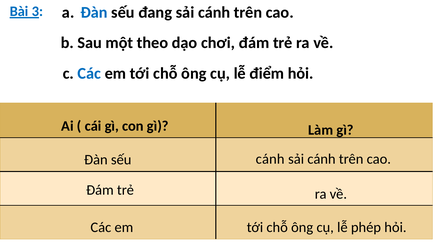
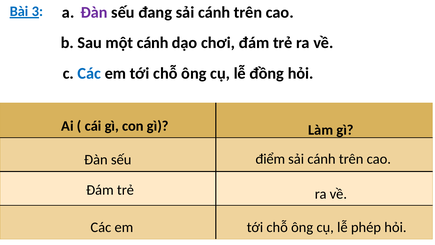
Đàn colour: blue -> purple (94, 13)
một theo: theo -> cánh (153, 43)
điểm: điểm -> đồng (267, 73)
sếu cánh: cánh -> điểm (270, 159)
